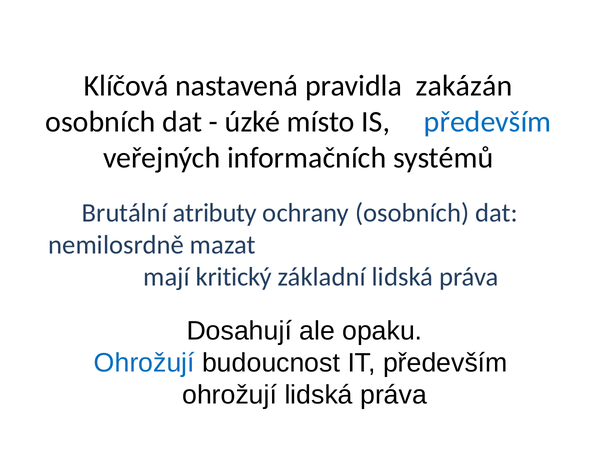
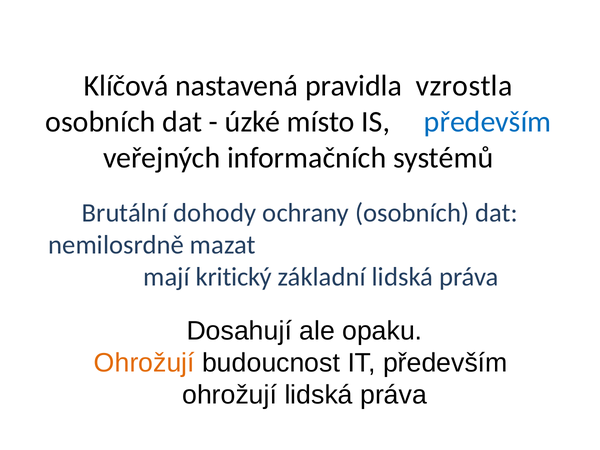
zakázán: zakázán -> vzrostla (464, 86)
atributy: atributy -> dohody (215, 213)
Ohrožují colour: blue -> orange (144, 363)
